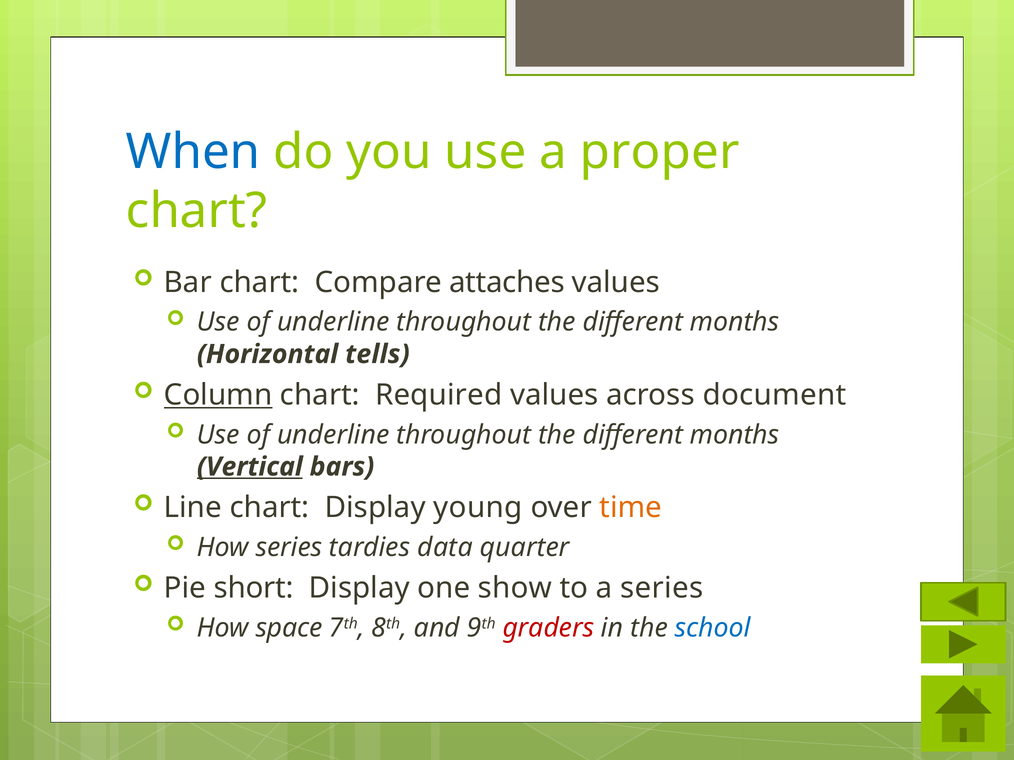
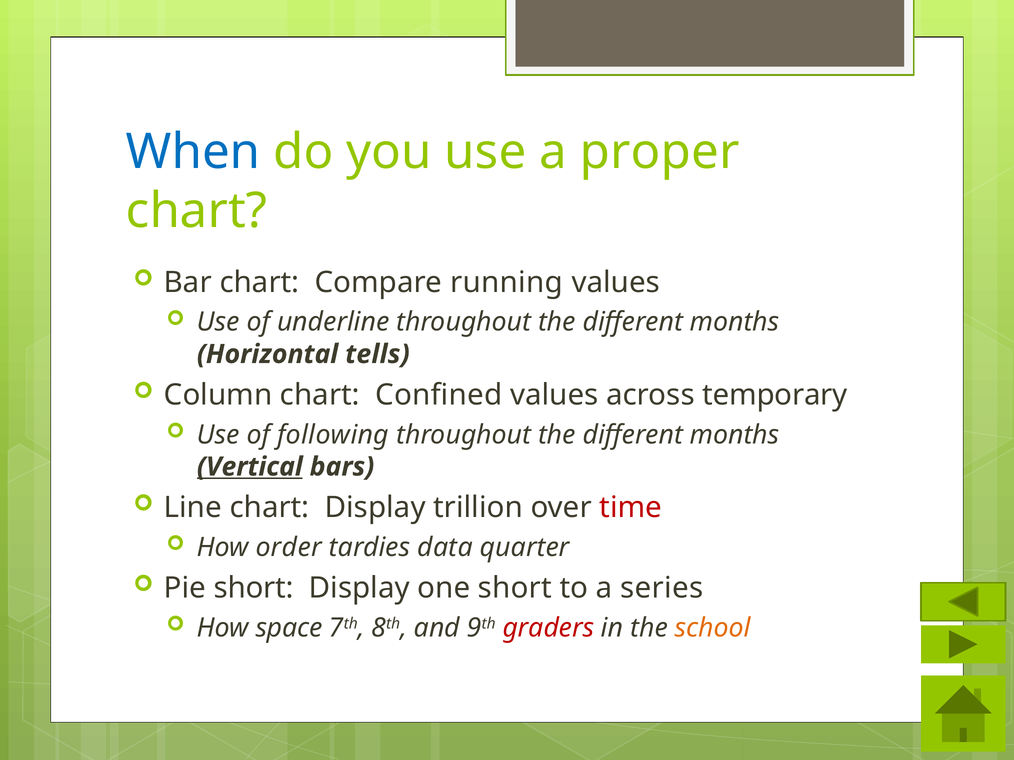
attaches: attaches -> running (507, 283)
Column underline: present -> none (218, 395)
Required: Required -> Confined (439, 395)
document: document -> temporary (775, 395)
underline: underline -> following (333, 435)
young: young -> trillion (478, 508)
time colour: orange -> red (631, 508)
How series: series -> order (289, 548)
one show: show -> short (515, 588)
school colour: blue -> orange (713, 628)
